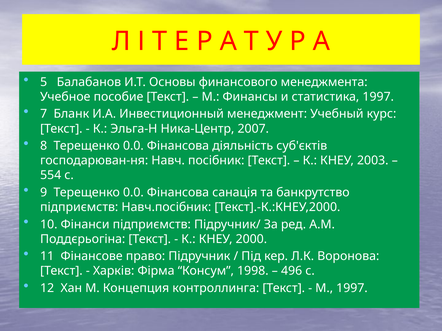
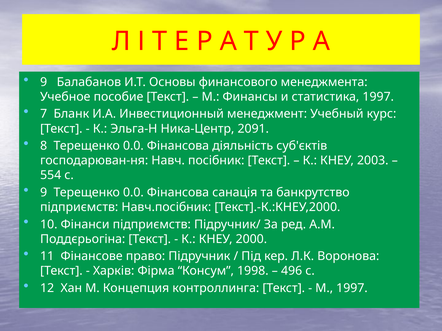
5: 5 -> 9 (44, 82)
2007: 2007 -> 2091 (253, 129)
